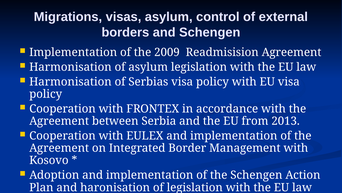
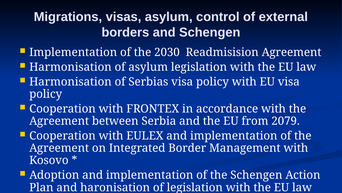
2009: 2009 -> 2030 (167, 52)
2013: 2013 -> 2079 (286, 121)
